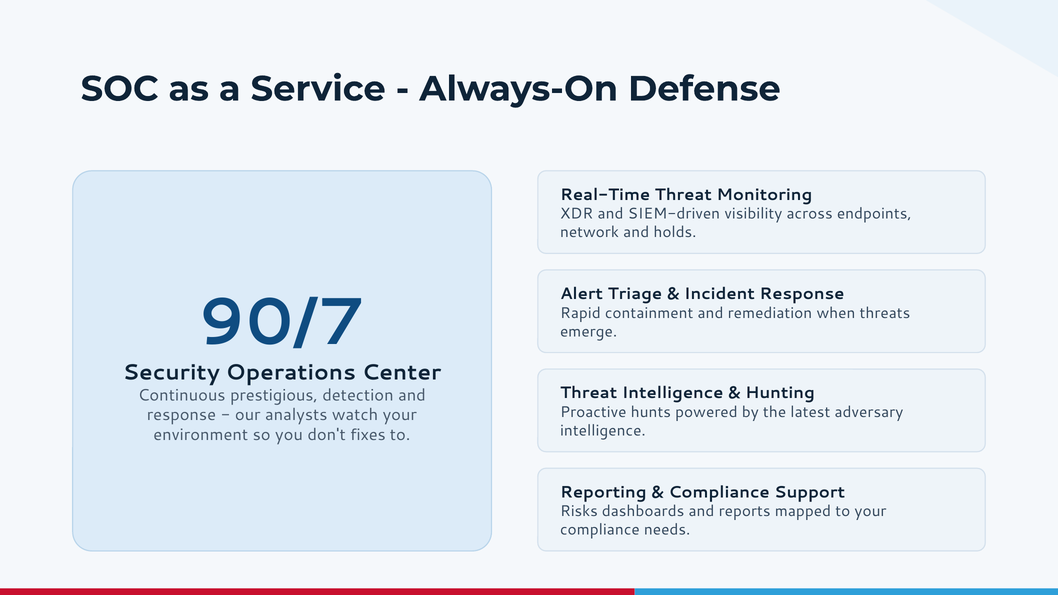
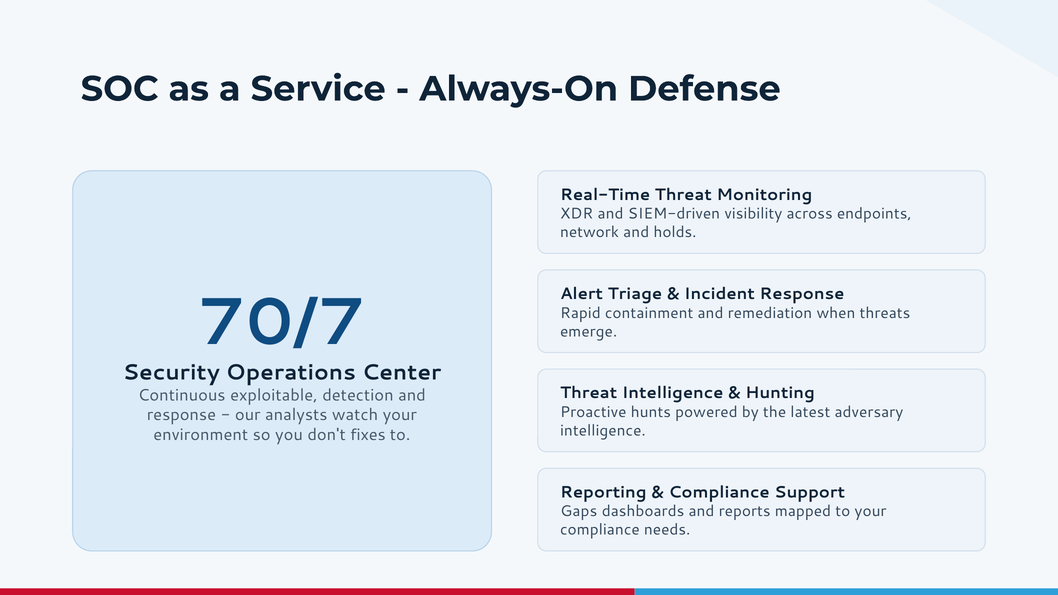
90/7: 90/7 -> 70/7 (282, 323)
prestigious: prestigious -> exploitable (274, 395)
Risks: Risks -> Gaps (579, 511)
